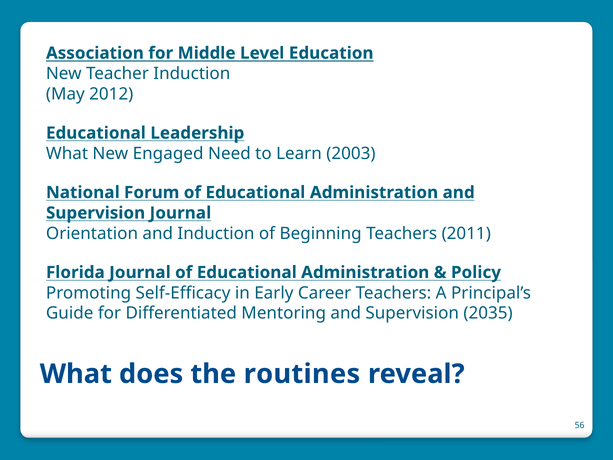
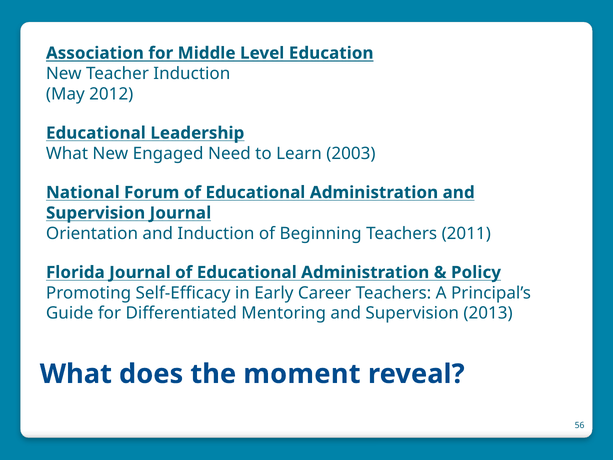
2035: 2035 -> 2013 (488, 313)
routines: routines -> moment (302, 374)
